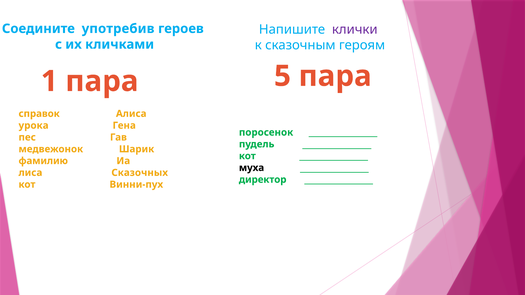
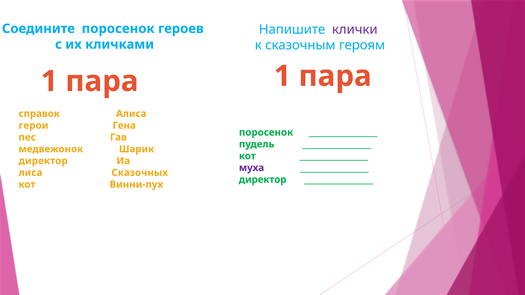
Соедините употребив: употребив -> поросенок (118, 29)
пара 5: 5 -> 1 (282, 76)
урока: урока -> герои (34, 126)
фамилию: фамилию -> директор (43, 161)
муха colour: black -> purple (252, 168)
